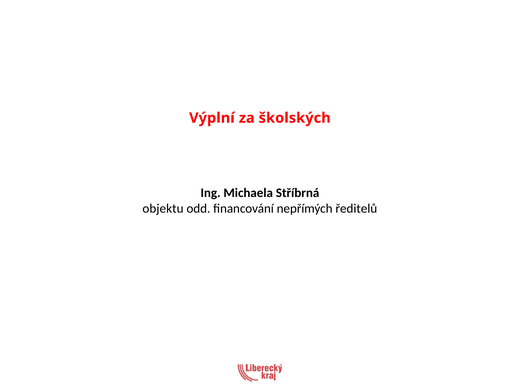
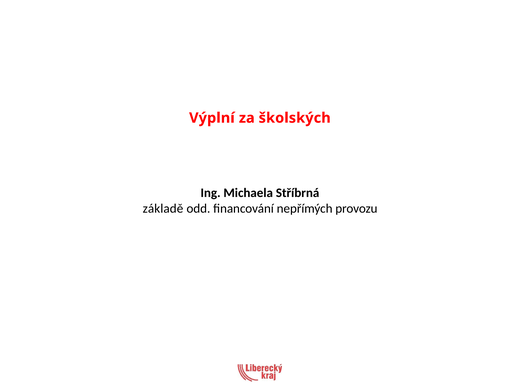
objektu: objektu -> základě (163, 208)
ředitelů: ředitelů -> provozu (356, 208)
